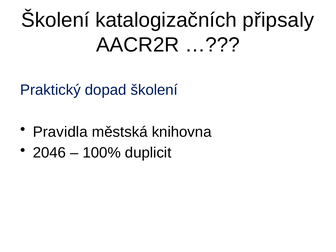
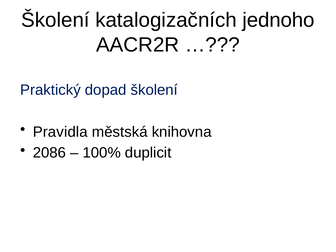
připsaly: připsaly -> jednoho (279, 20)
2046: 2046 -> 2086 (49, 153)
